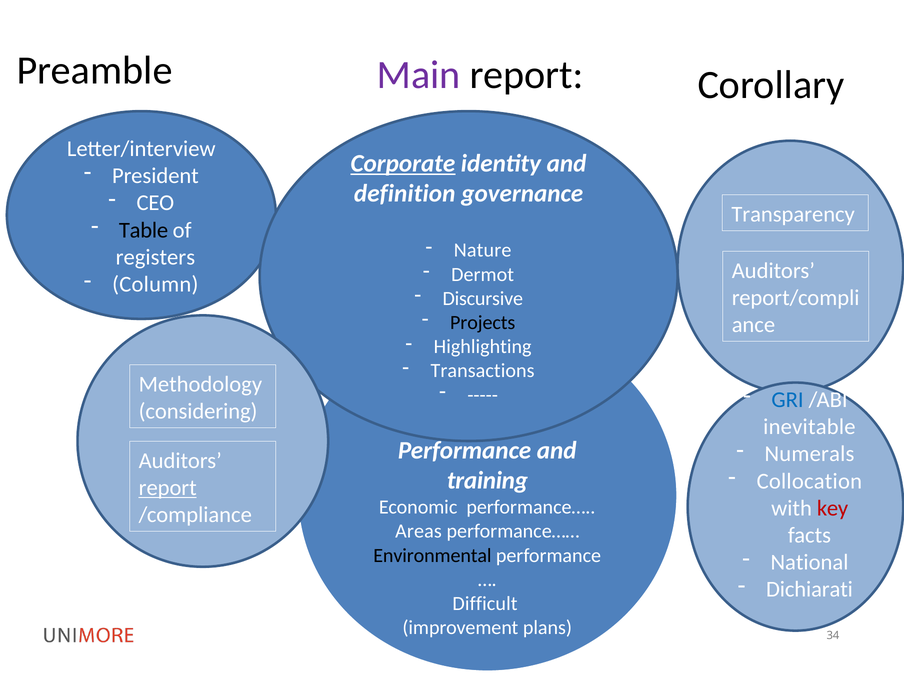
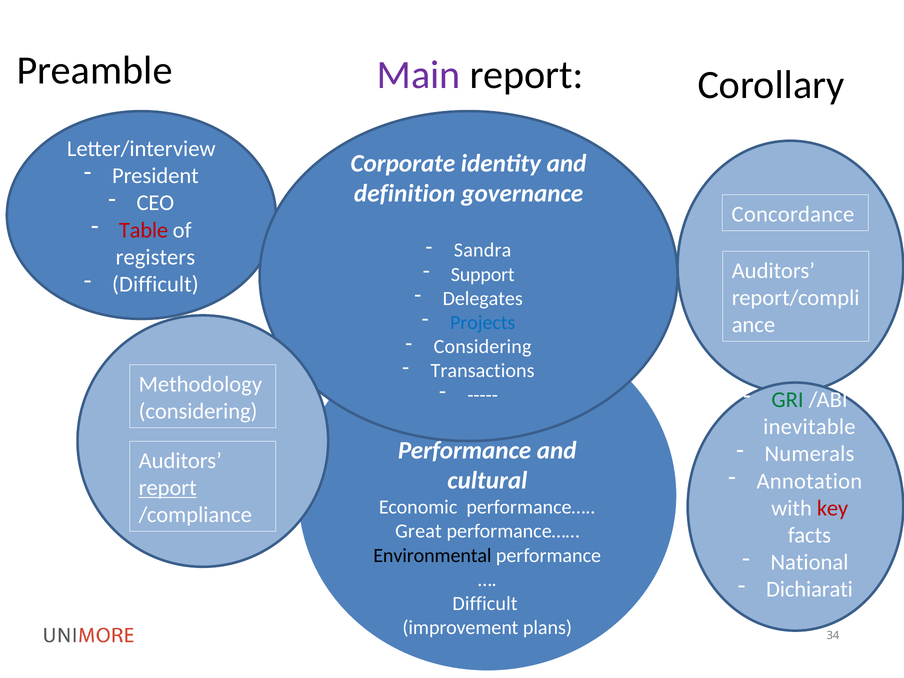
Corporate underline: present -> none (403, 163)
Transparency: Transparency -> Concordance (793, 214)
Table colour: black -> red (144, 230)
Nature: Nature -> Sandra (483, 250)
Dermot: Dermot -> Support (483, 274)
Column: Column -> Difficult (155, 284)
Discursive: Discursive -> Delegates (483, 299)
Projects colour: black -> blue (483, 323)
Highlighting: Highlighting -> Considering (483, 347)
GRI colour: blue -> green (788, 400)
Collocation: Collocation -> Annotation (809, 481)
training: training -> cultural (487, 481)
Areas: Areas -> Great (418, 531)
